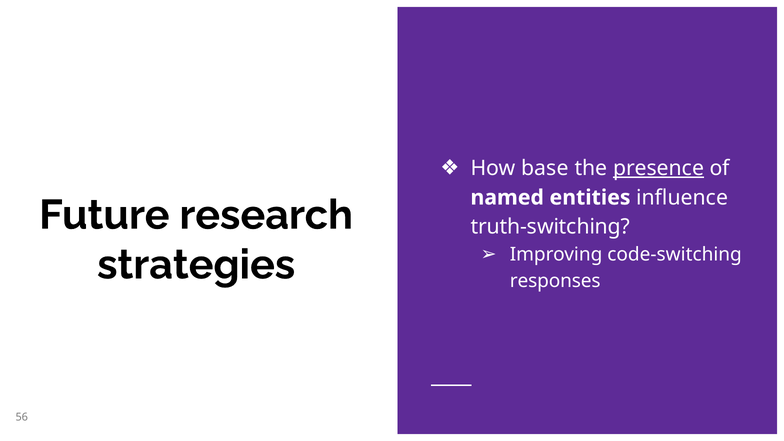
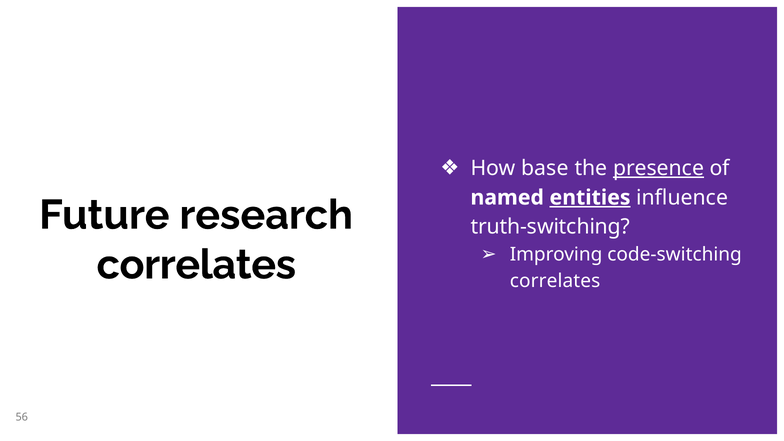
entities underline: none -> present (590, 198)
strategies: strategies -> correlates (196, 265)
responses: responses -> correlates (555, 281)
